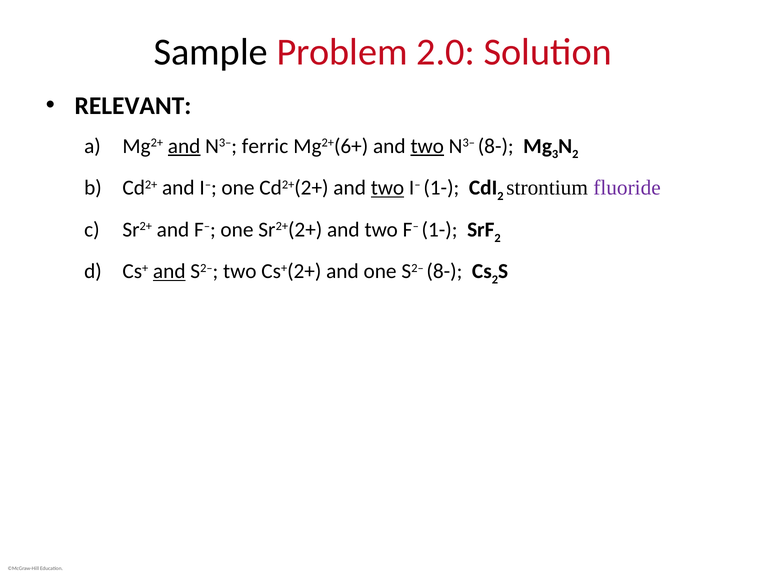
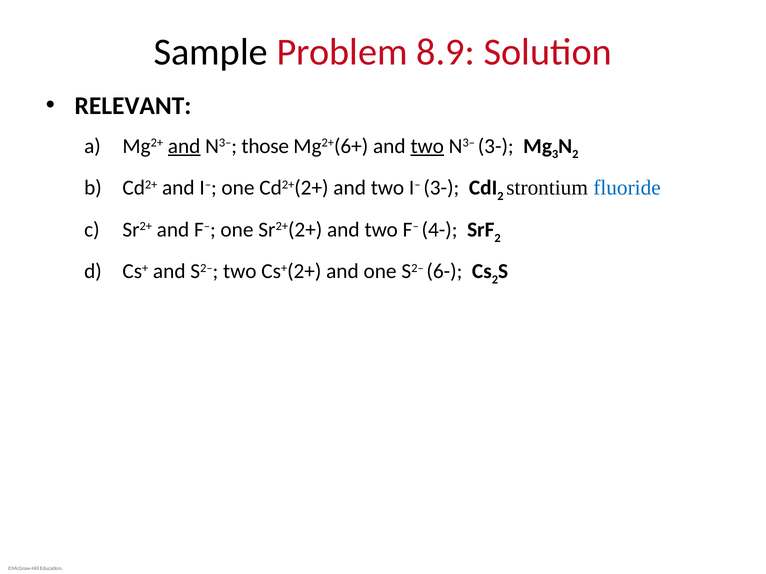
2.0: 2.0 -> 8.9 (446, 52)
ferric: ferric -> those (265, 146)
N3– 8-: 8- -> 3- (496, 146)
two underline: present -> none (387, 188)
I– 1-: 1- -> 3- (441, 188)
fluoride colour: purple -> blue (627, 188)
F– 1-: 1- -> 4- (440, 230)
and underline: present -> none (169, 272)
S2– 8-: 8- -> 6- (444, 272)
